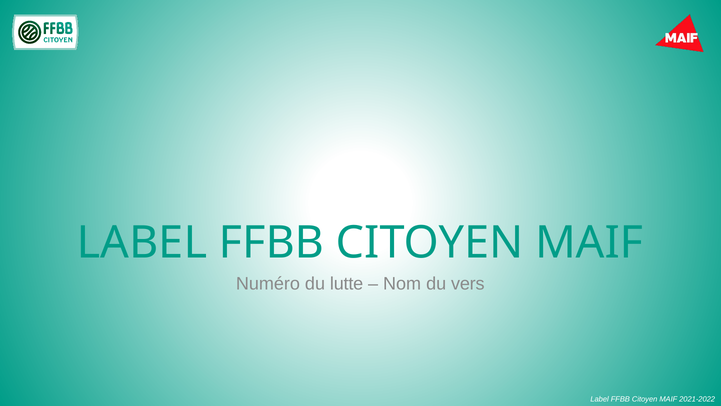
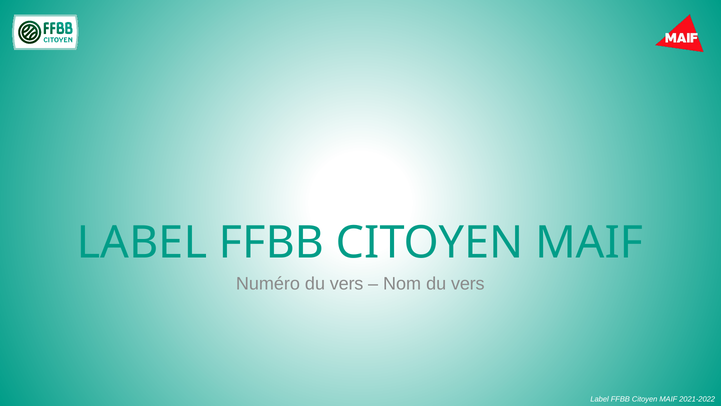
Numéro du lutte: lutte -> vers (347, 284)
